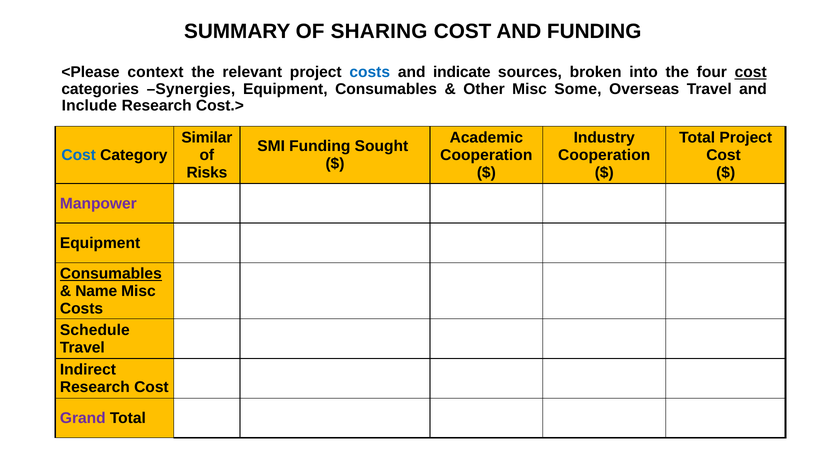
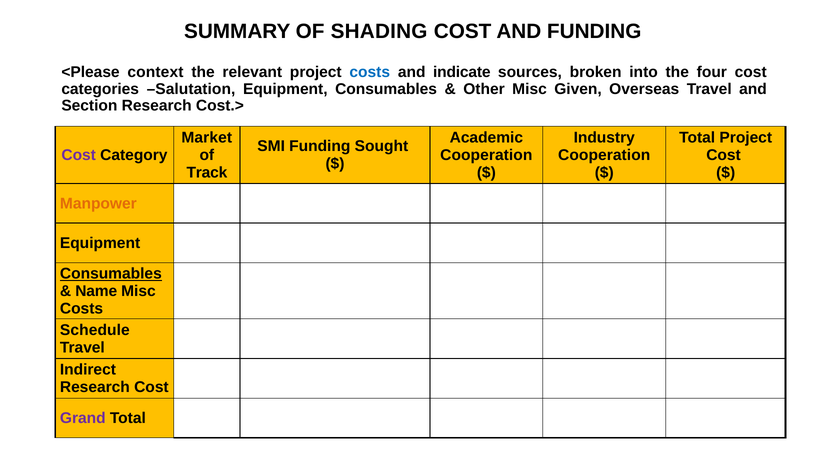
SHARING: SHARING -> SHADING (379, 32)
cost underline: present -> none (751, 72)
Synergies: Synergies -> Salutation (191, 89)
Some: Some -> Given (578, 89)
Include: Include -> Section (89, 106)
Similar: Similar -> Market (207, 138)
Cost colour: blue -> purple (79, 155)
Risks: Risks -> Track (207, 173)
Manpower colour: purple -> orange (98, 204)
